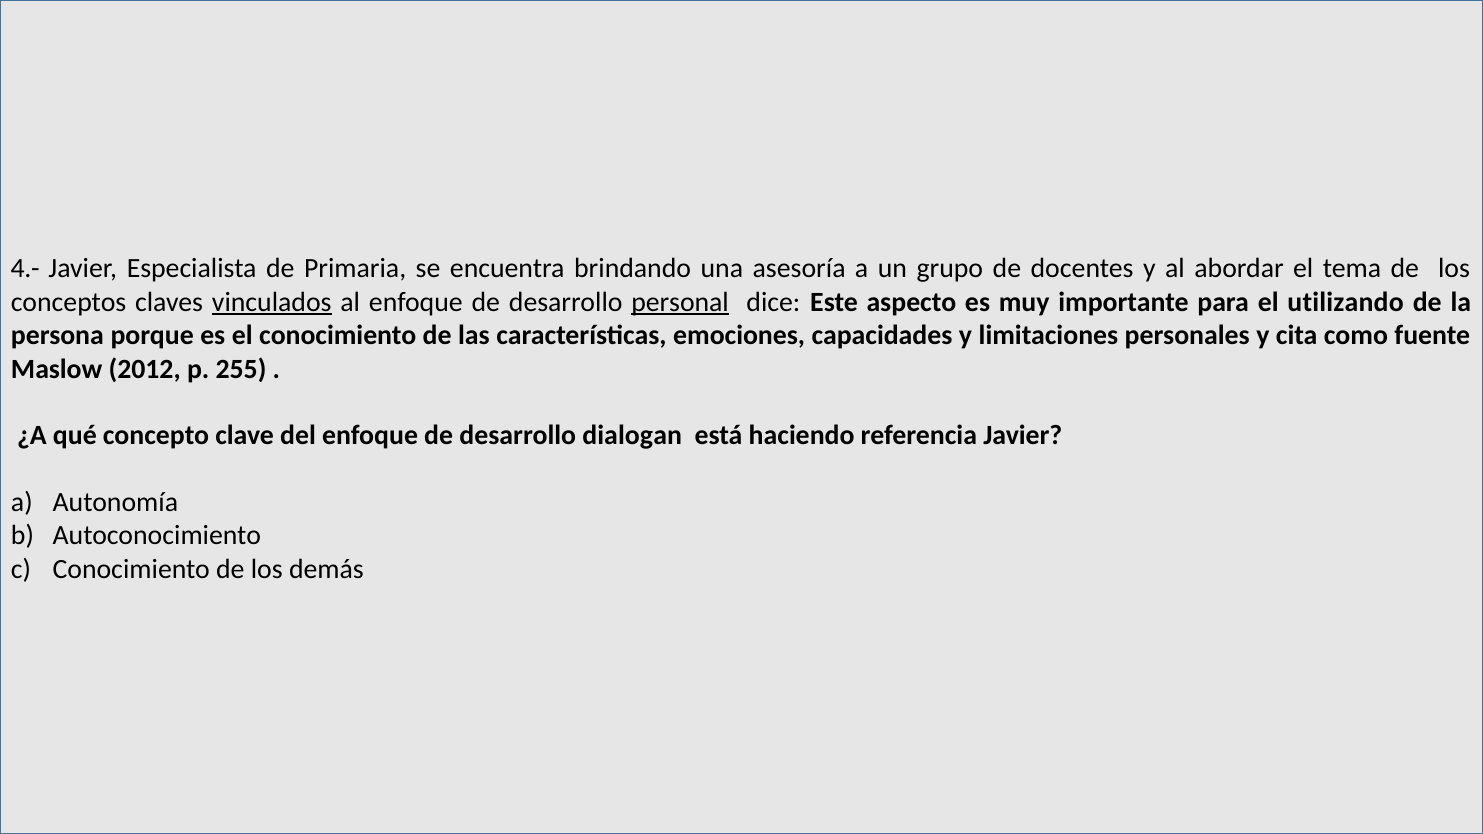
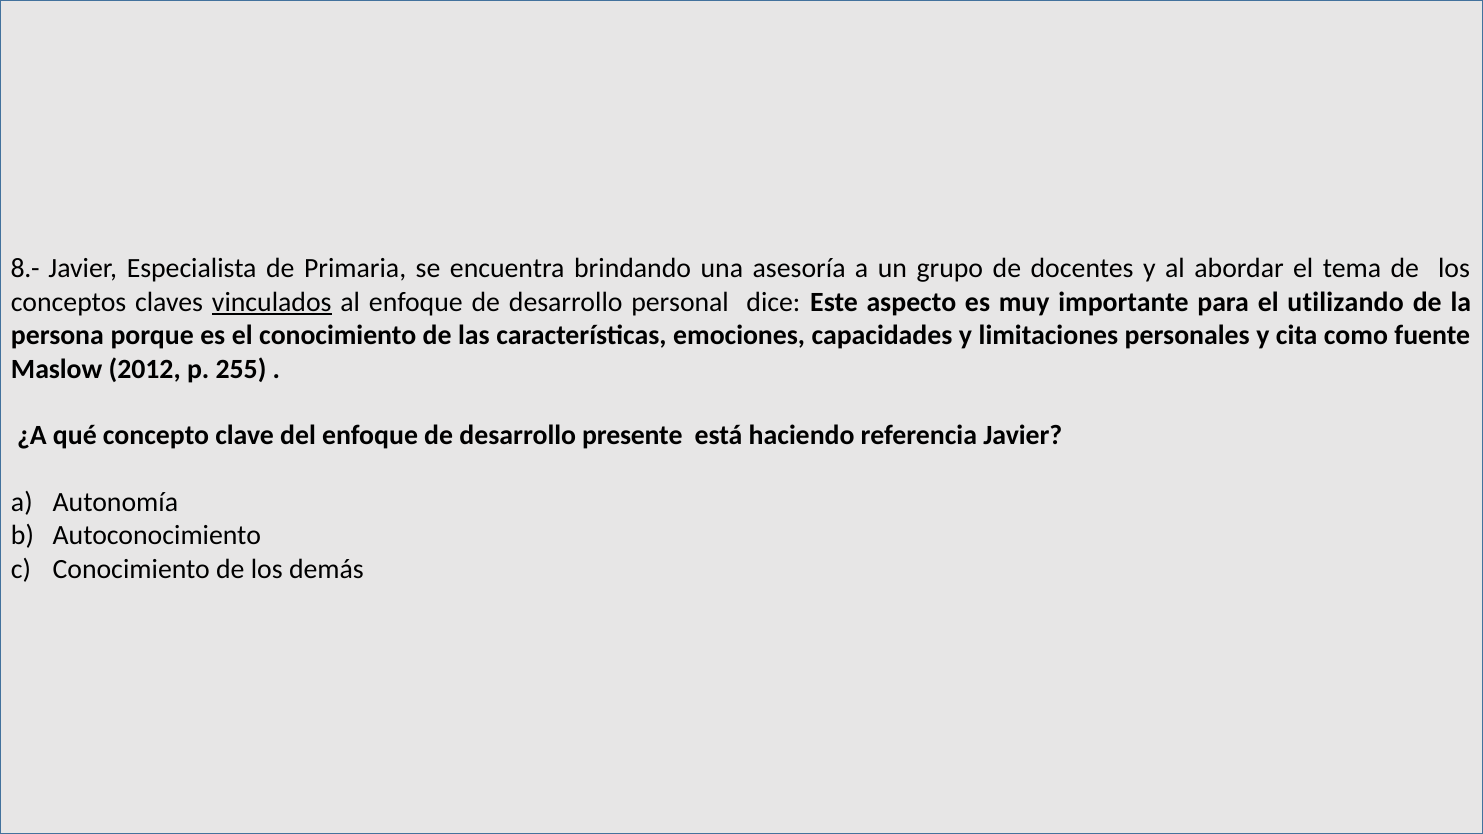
4.-: 4.- -> 8.- (25, 269)
personal underline: present -> none (680, 302)
dialogan: dialogan -> presente (632, 436)
